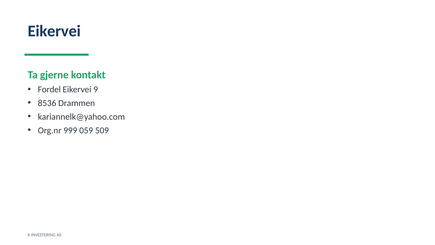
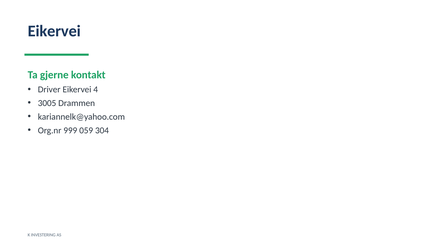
Fordel: Fordel -> Driver (49, 89)
9: 9 -> 4 (96, 89)
8536: 8536 -> 3005 (47, 103)
509: 509 -> 304 (102, 130)
